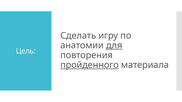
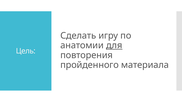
пройденного underline: present -> none (90, 65)
